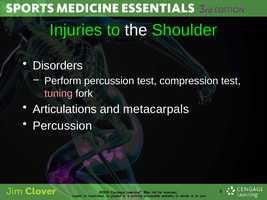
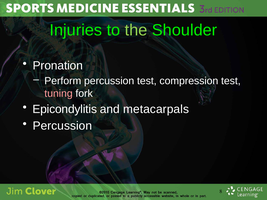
the colour: white -> light green (136, 30)
Disorders: Disorders -> Pronation (58, 66)
Articulations: Articulations -> Epicondylitis (65, 109)
